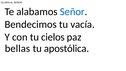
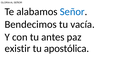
cielos: cielos -> antes (53, 37)
bellas: bellas -> existir (18, 48)
